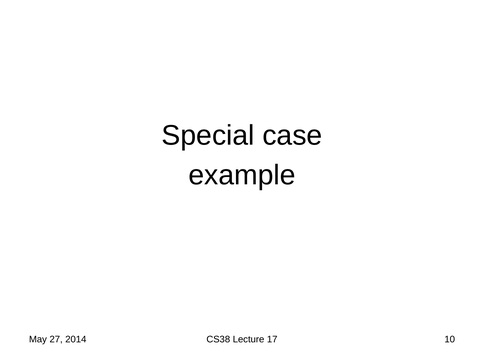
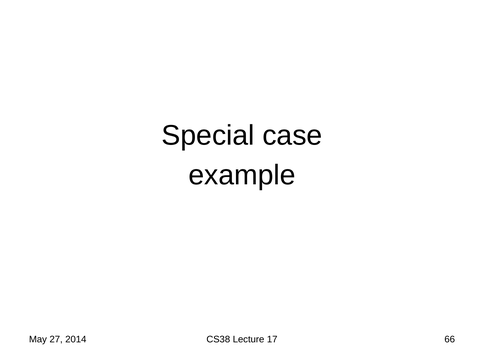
10: 10 -> 66 (450, 339)
